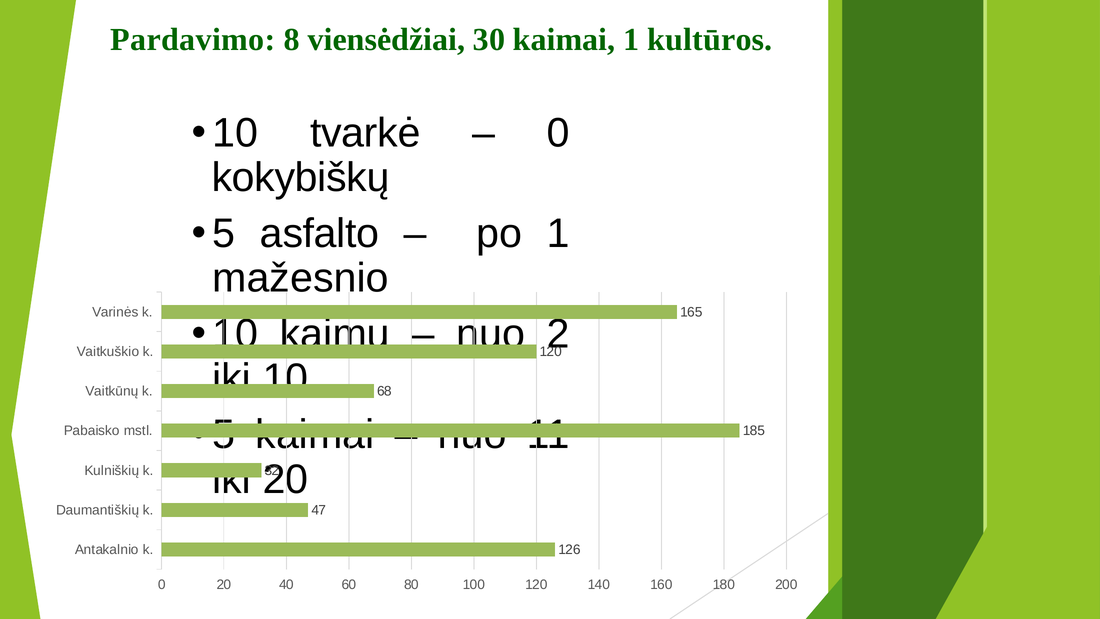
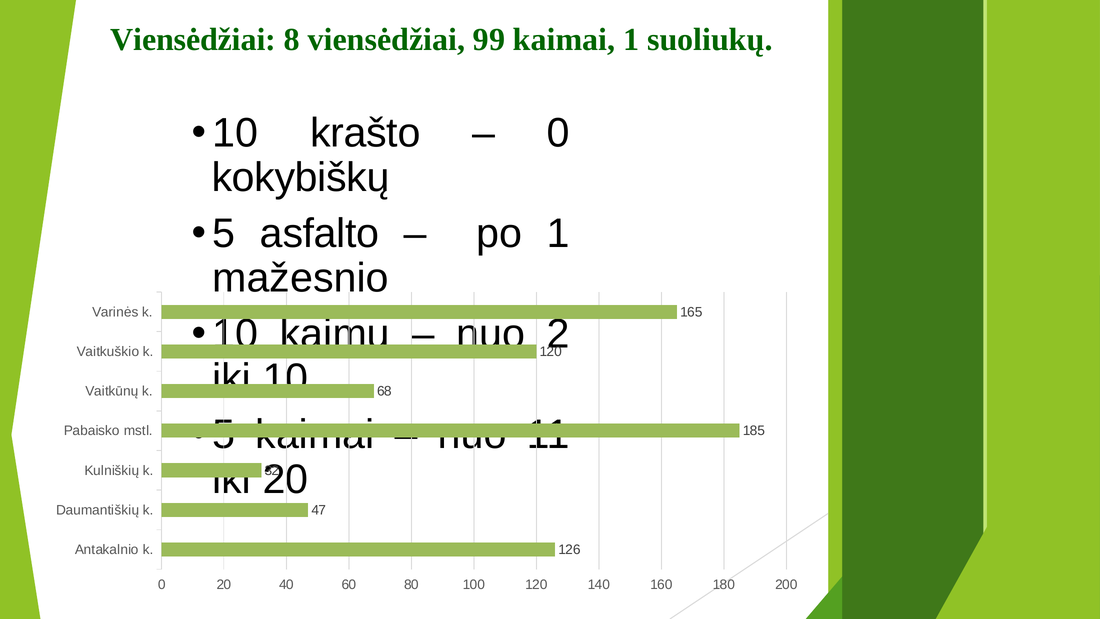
Pardavimo: Pardavimo -> Viensėdžiai (193, 40)
30: 30 -> 99 (489, 40)
kultūros: kultūros -> suoliukų (710, 40)
tvarkė: tvarkė -> krašto (365, 133)
